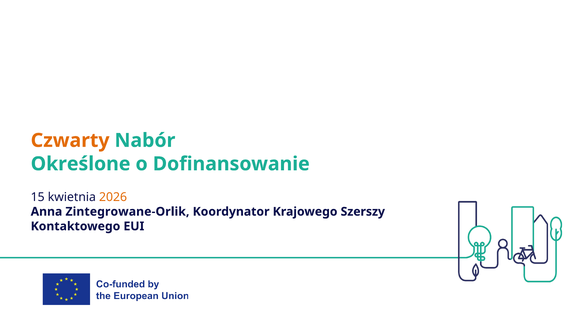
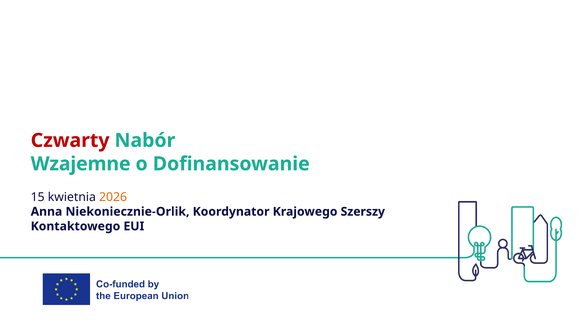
Czwarty colour: orange -> red (70, 140)
Określone: Określone -> Wzajemne (81, 164)
Zintegrowane-Orlik: Zintegrowane-Orlik -> Niekoniecznie-Orlik (127, 212)
